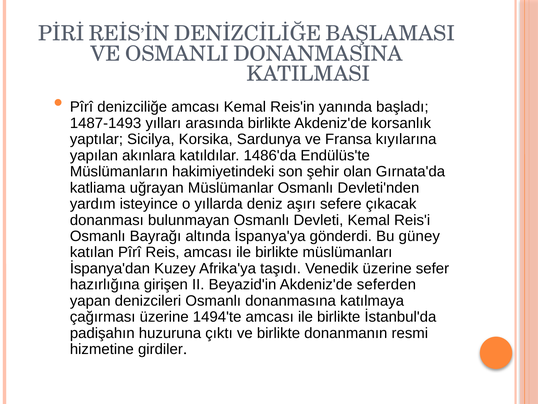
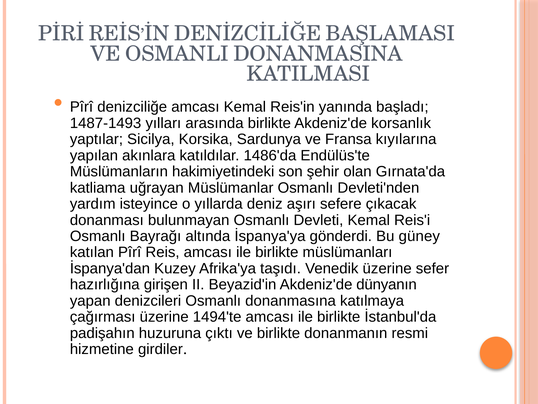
seferden: seferden -> dünyanın (387, 284)
